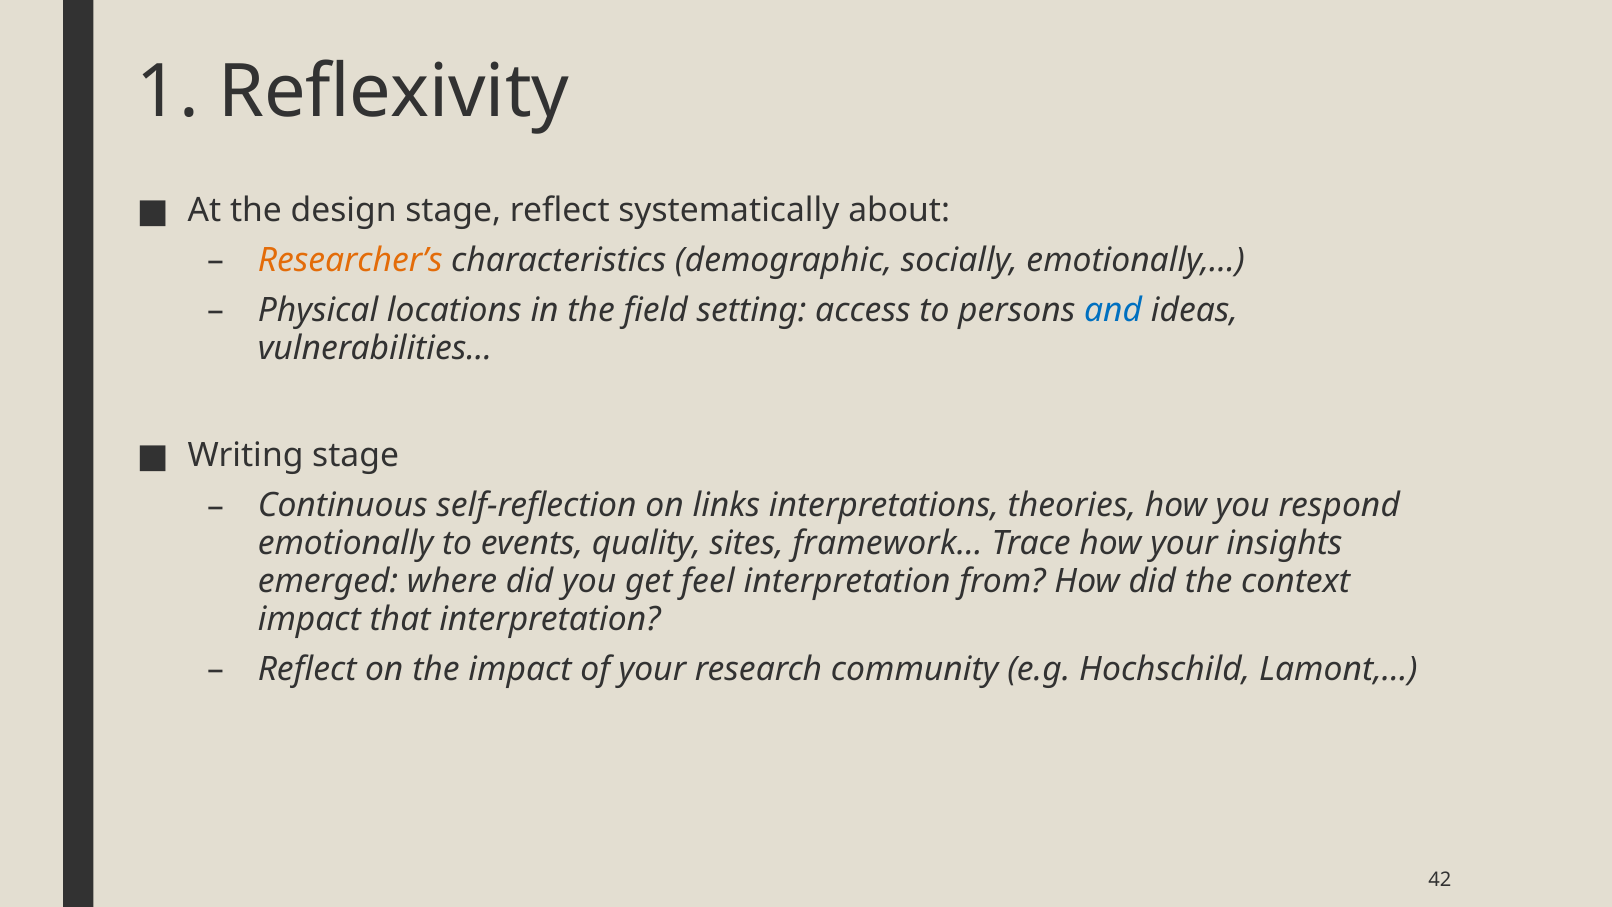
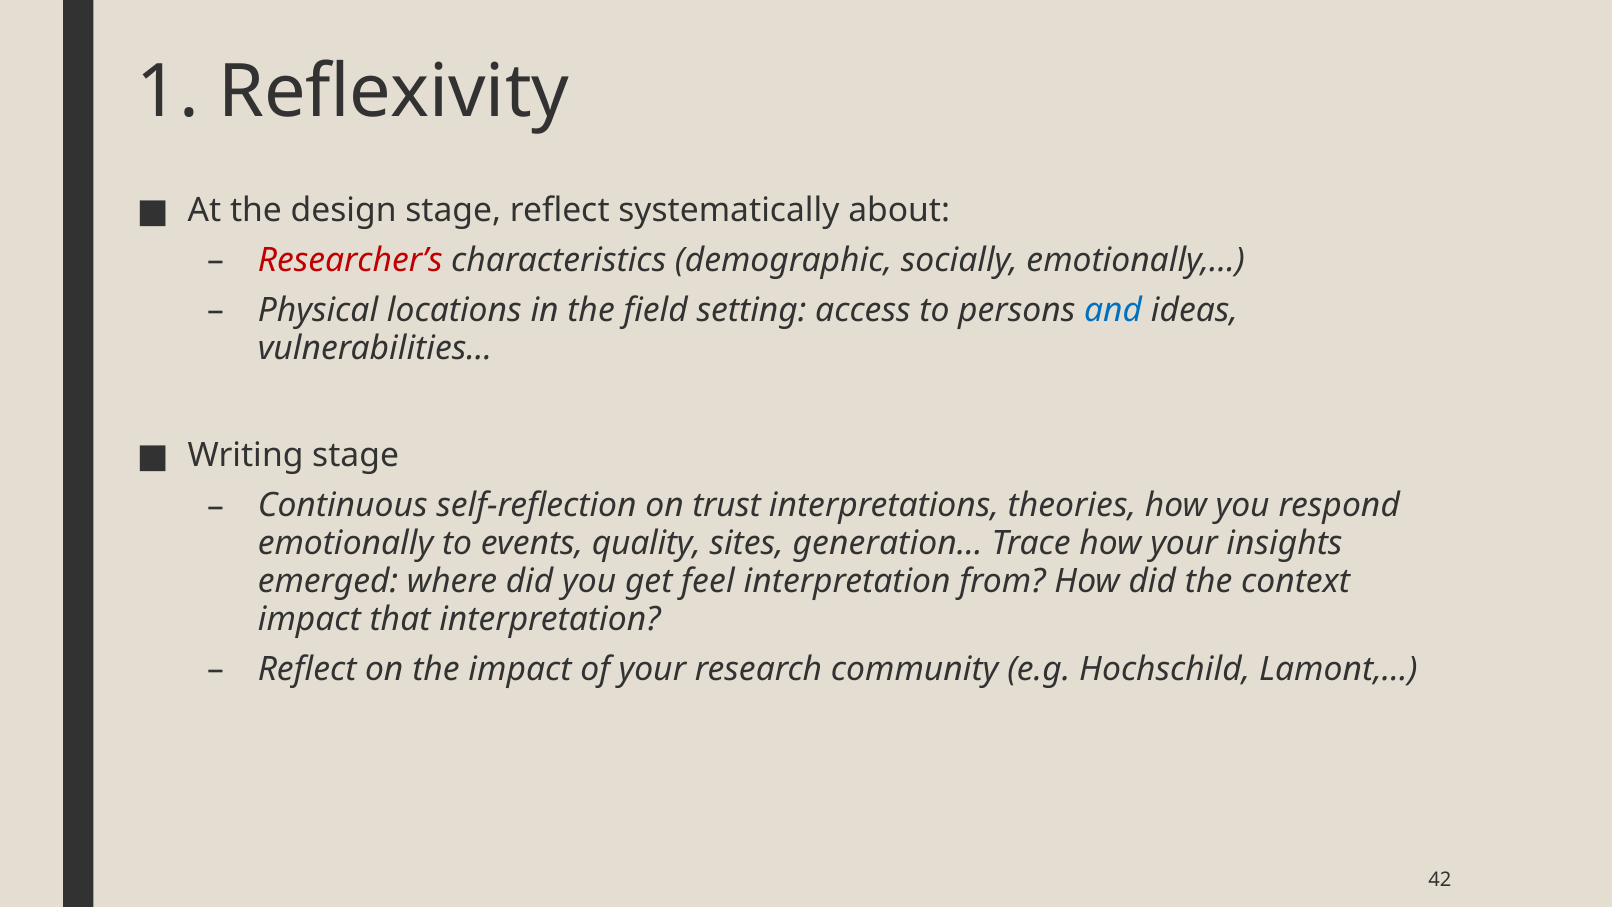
Researcher’s colour: orange -> red (350, 260)
links: links -> trust (727, 505)
framework…: framework… -> generation… (888, 543)
